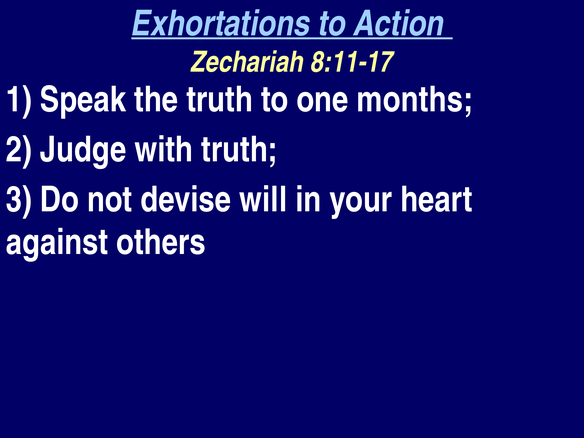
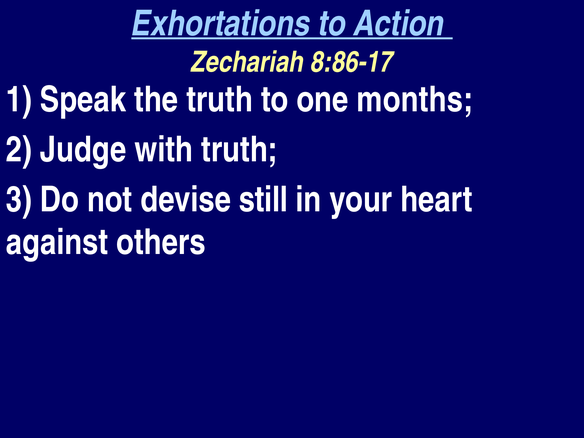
8:11-17: 8:11-17 -> 8:86-17 (352, 62)
will: will -> still (263, 200)
